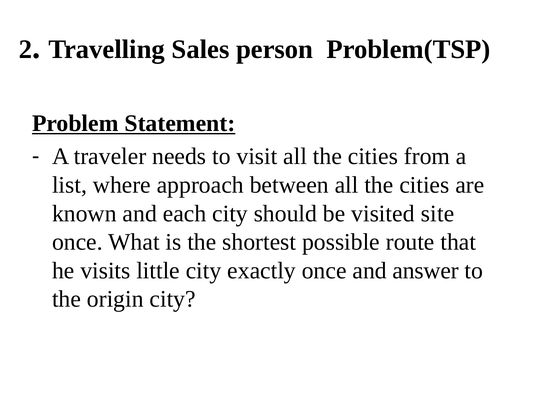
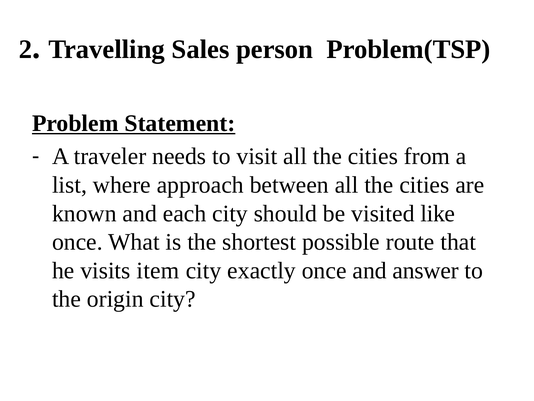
site: site -> like (438, 213)
little: little -> item (158, 270)
